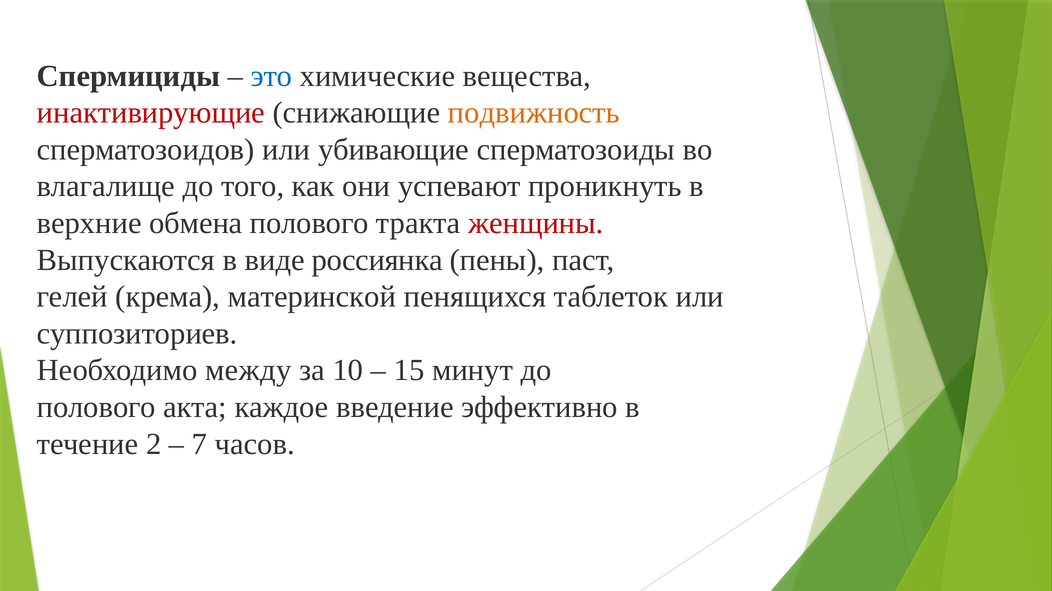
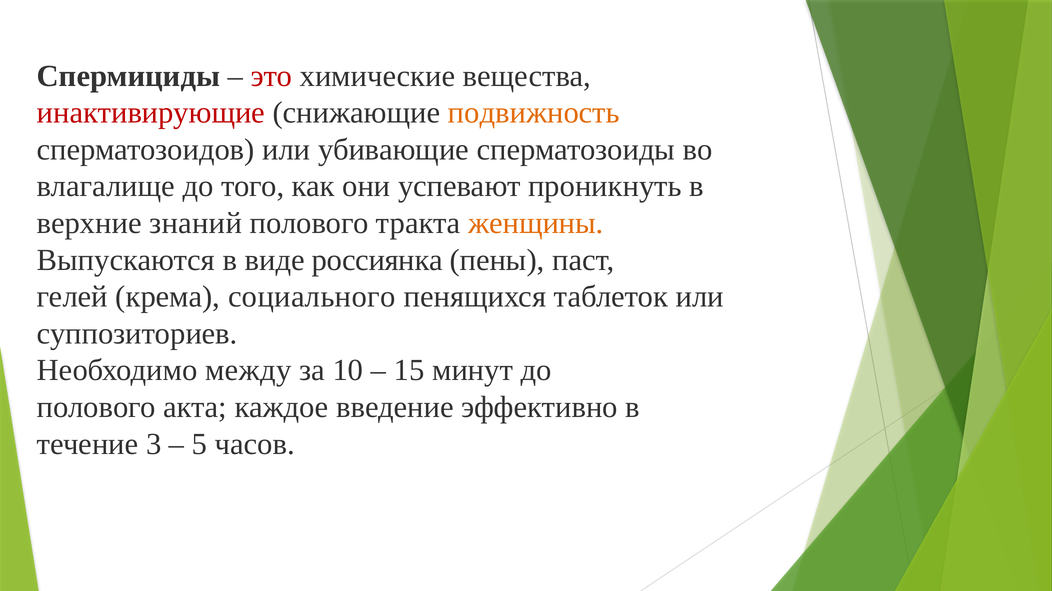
это colour: blue -> red (271, 76)
обмена: обмена -> знаний (196, 223)
женщины colour: red -> orange (536, 223)
материнской: материнской -> социального (312, 297)
2: 2 -> 3 (154, 444)
7: 7 -> 5 (200, 444)
